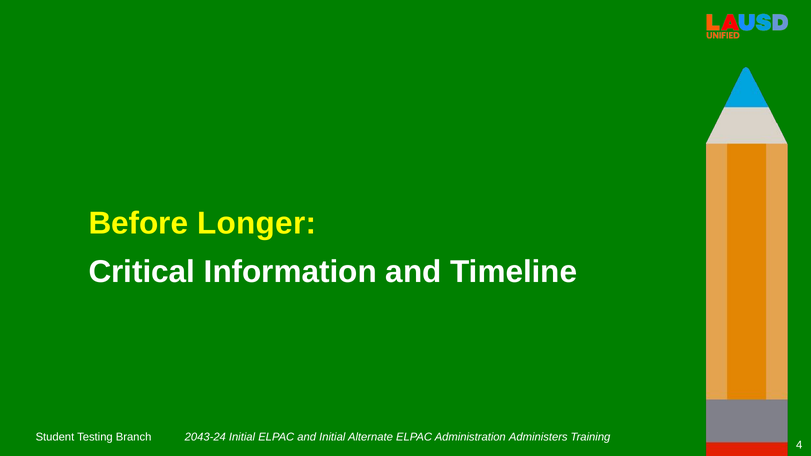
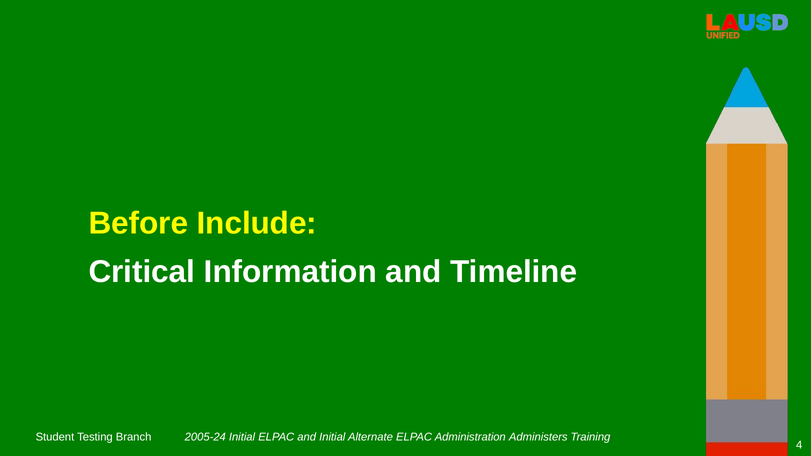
Longer: Longer -> Include (257, 223)
2043-24: 2043-24 -> 2005-24 (205, 437)
